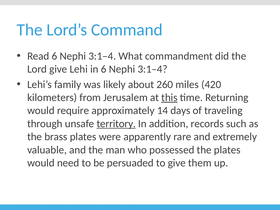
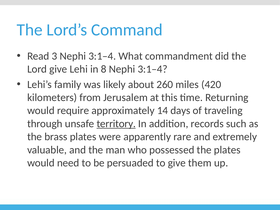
Read 6: 6 -> 3 (54, 56)
in 6: 6 -> 8 (104, 69)
this underline: present -> none (169, 98)
